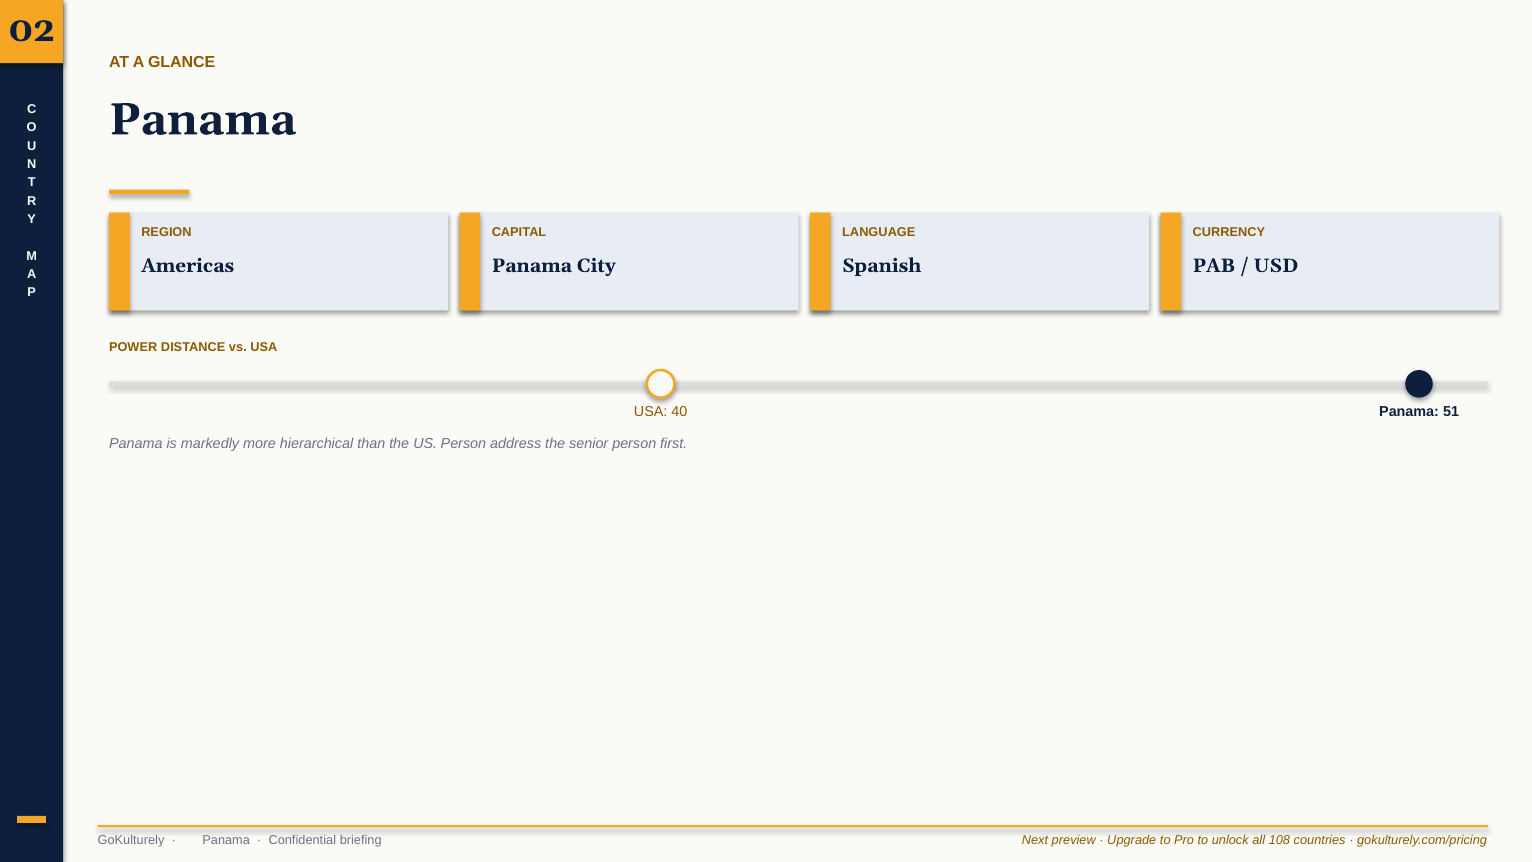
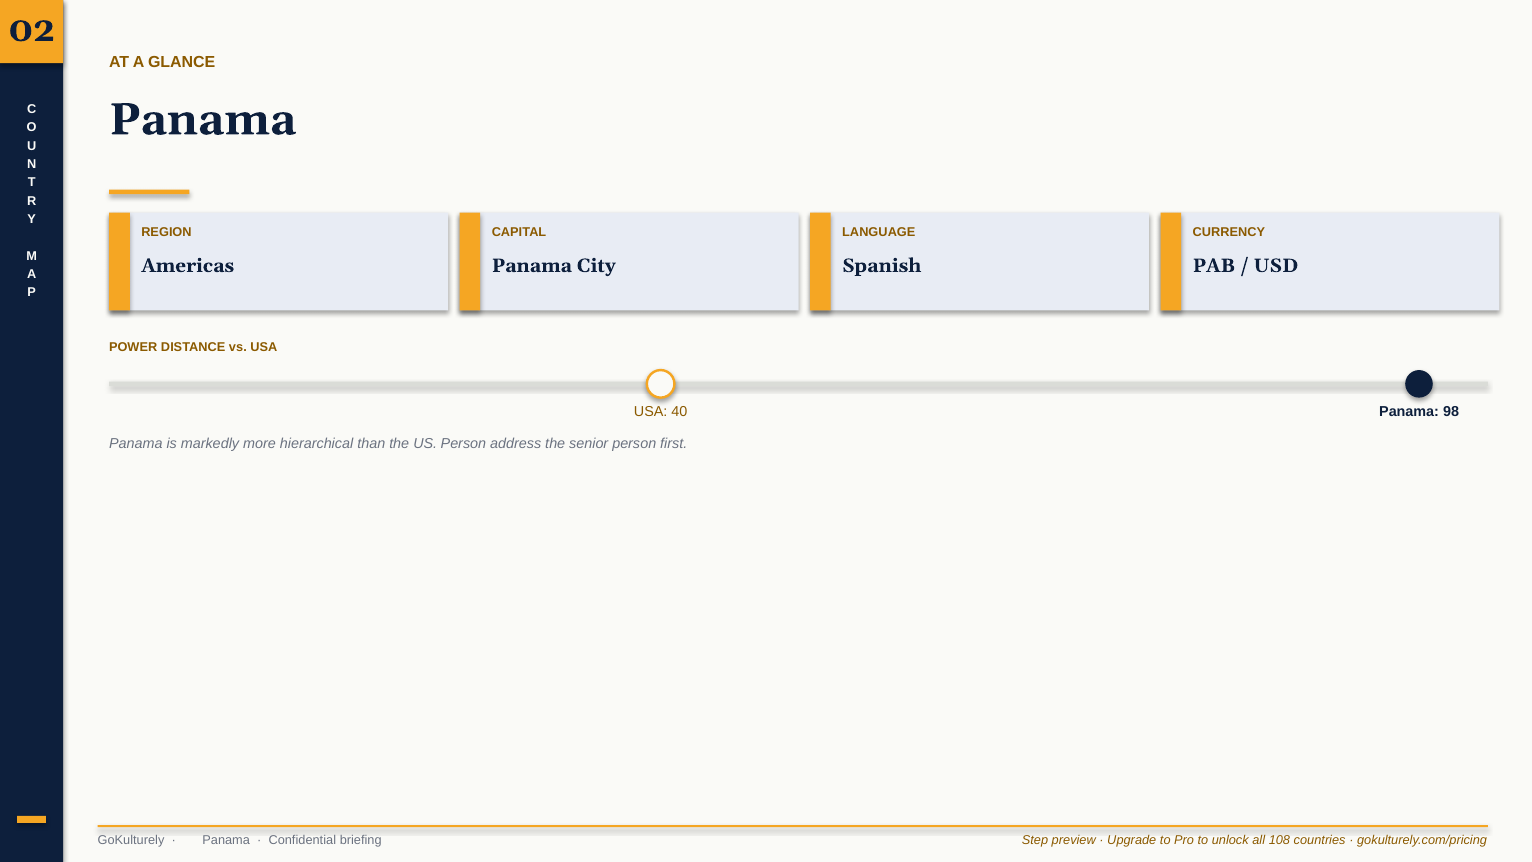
51: 51 -> 98 (1451, 412)
Next: Next -> Step (1035, 840)
